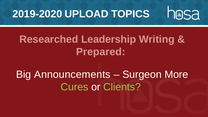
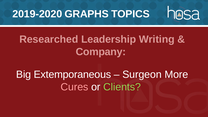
UPLOAD: UPLOAD -> GRAPHS (87, 14)
Prepared: Prepared -> Company (101, 52)
Announcements: Announcements -> Extemporaneous (72, 75)
Cures colour: light green -> pink (74, 87)
